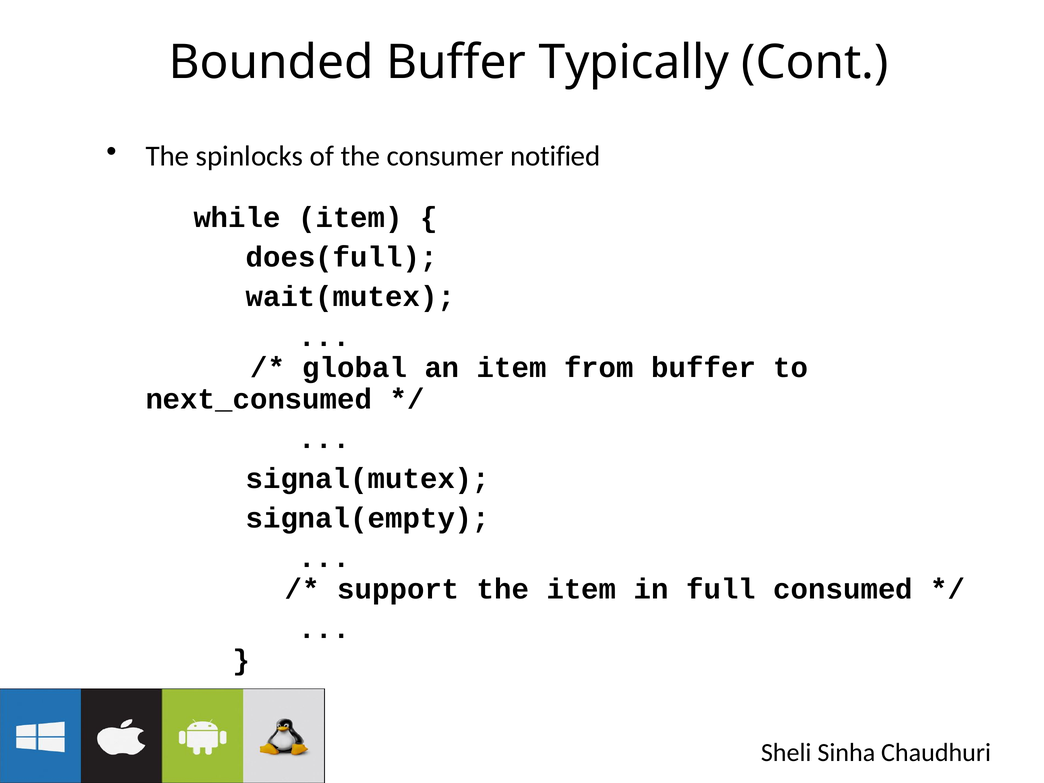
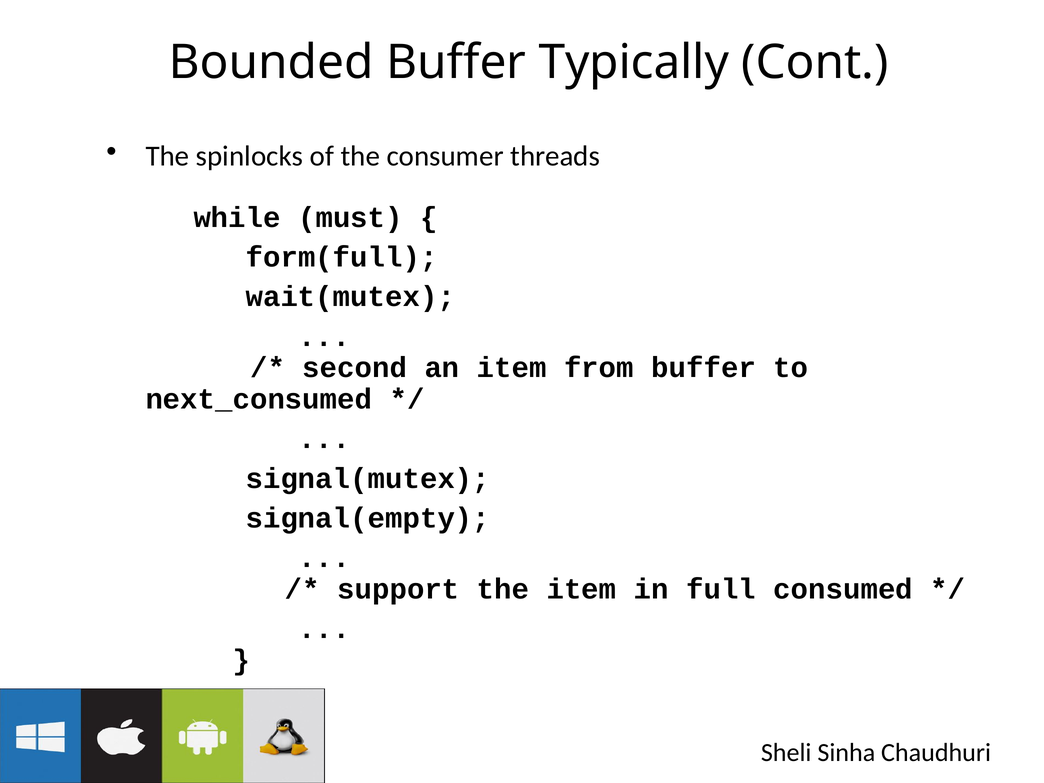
notified: notified -> threads (555, 156)
while item: item -> must (350, 217)
does(full: does(full -> form(full (342, 257)
global: global -> second (355, 368)
